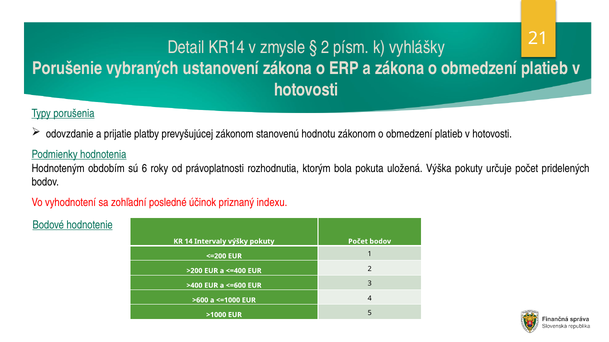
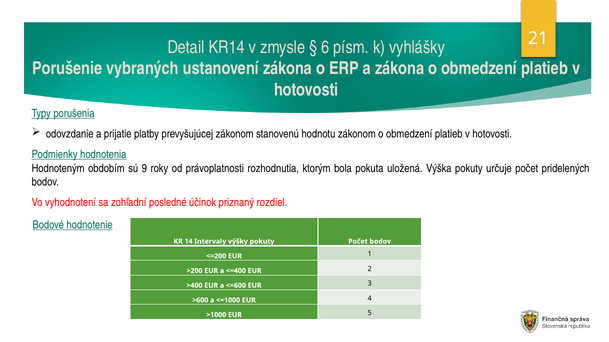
2: 2 -> 6 (325, 47)
6: 6 -> 9 (144, 169)
indexu: indexu -> rozdiel (272, 203)
